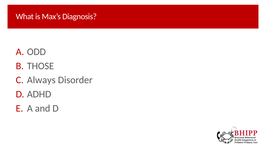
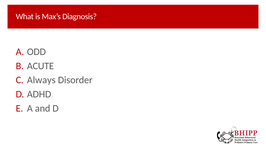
THOSE: THOSE -> ACUTE (40, 66)
